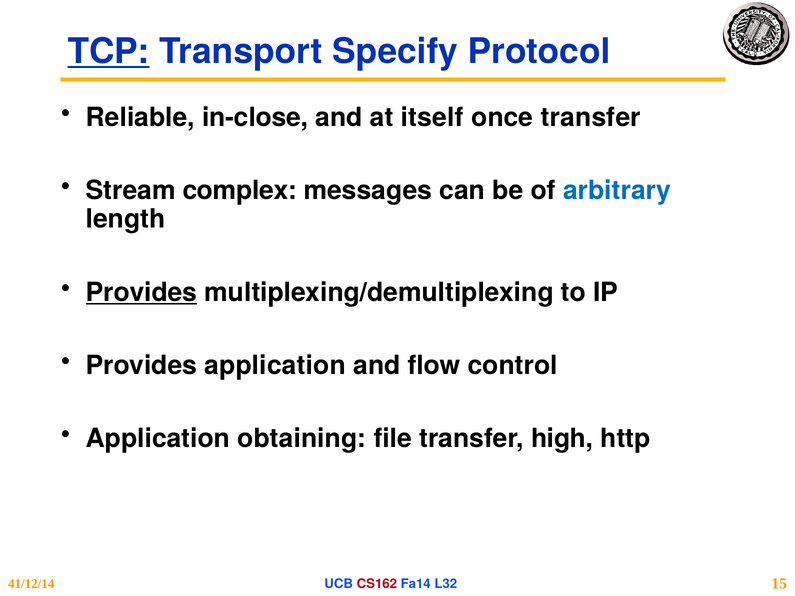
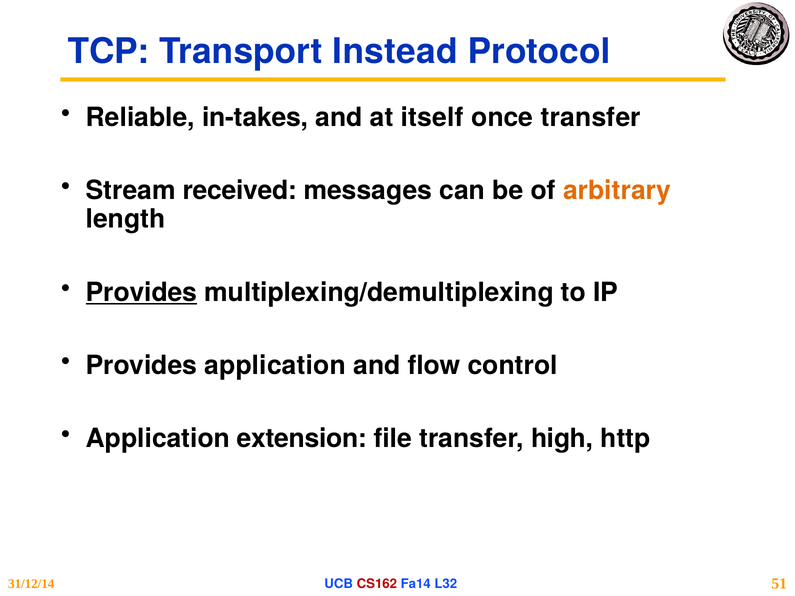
TCP underline: present -> none (109, 52)
Specify: Specify -> Instead (395, 52)
in-close: in-close -> in-takes (255, 118)
complex: complex -> received (240, 191)
arbitrary colour: blue -> orange (617, 191)
obtaining: obtaining -> extension (302, 439)
41/12/14: 41/12/14 -> 31/12/14 (31, 584)
15: 15 -> 51 (779, 584)
